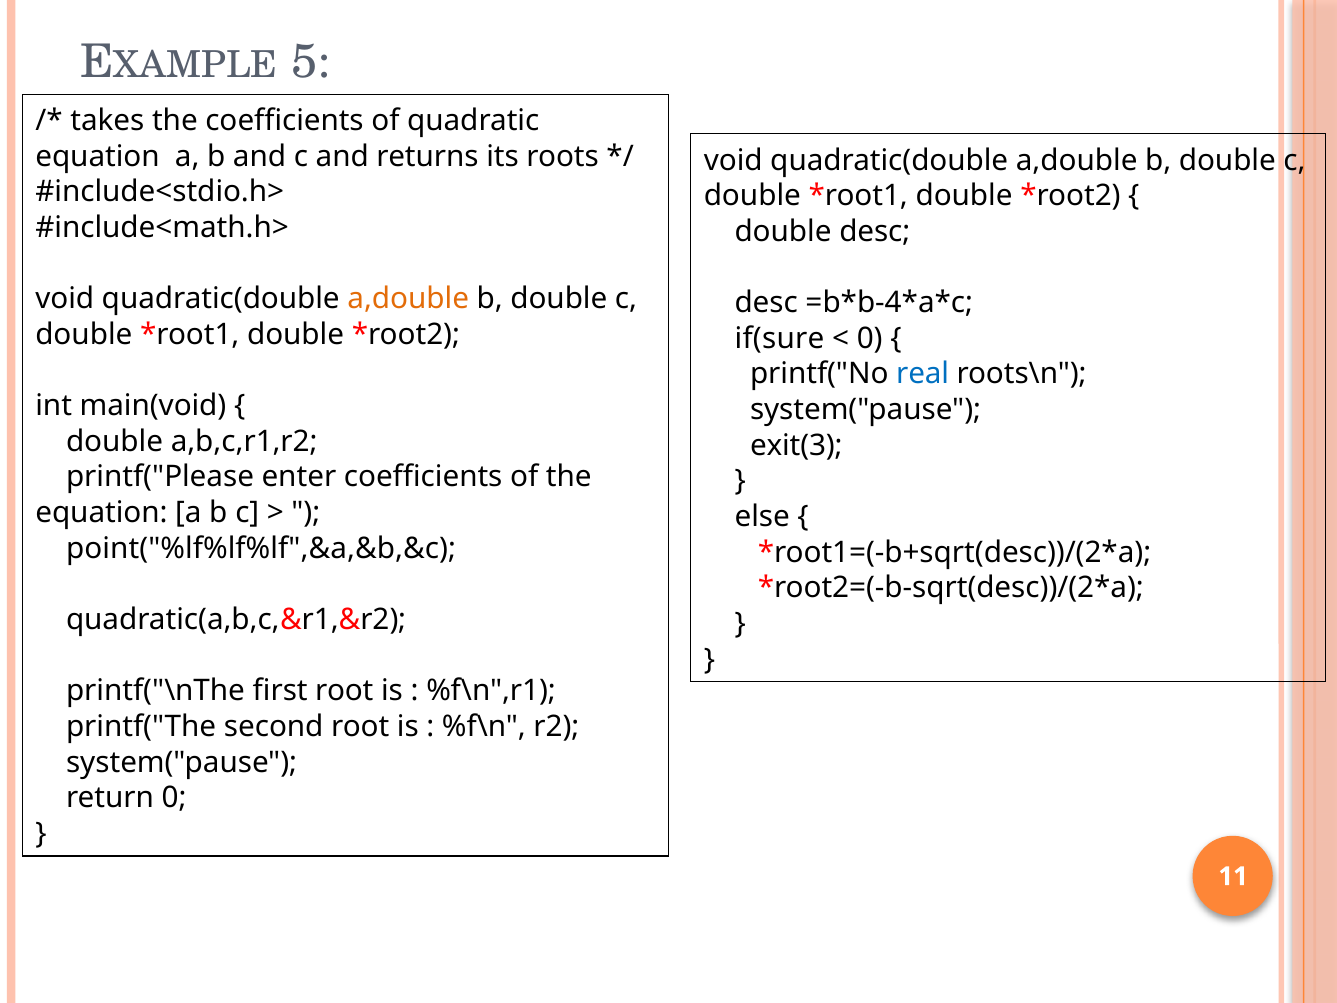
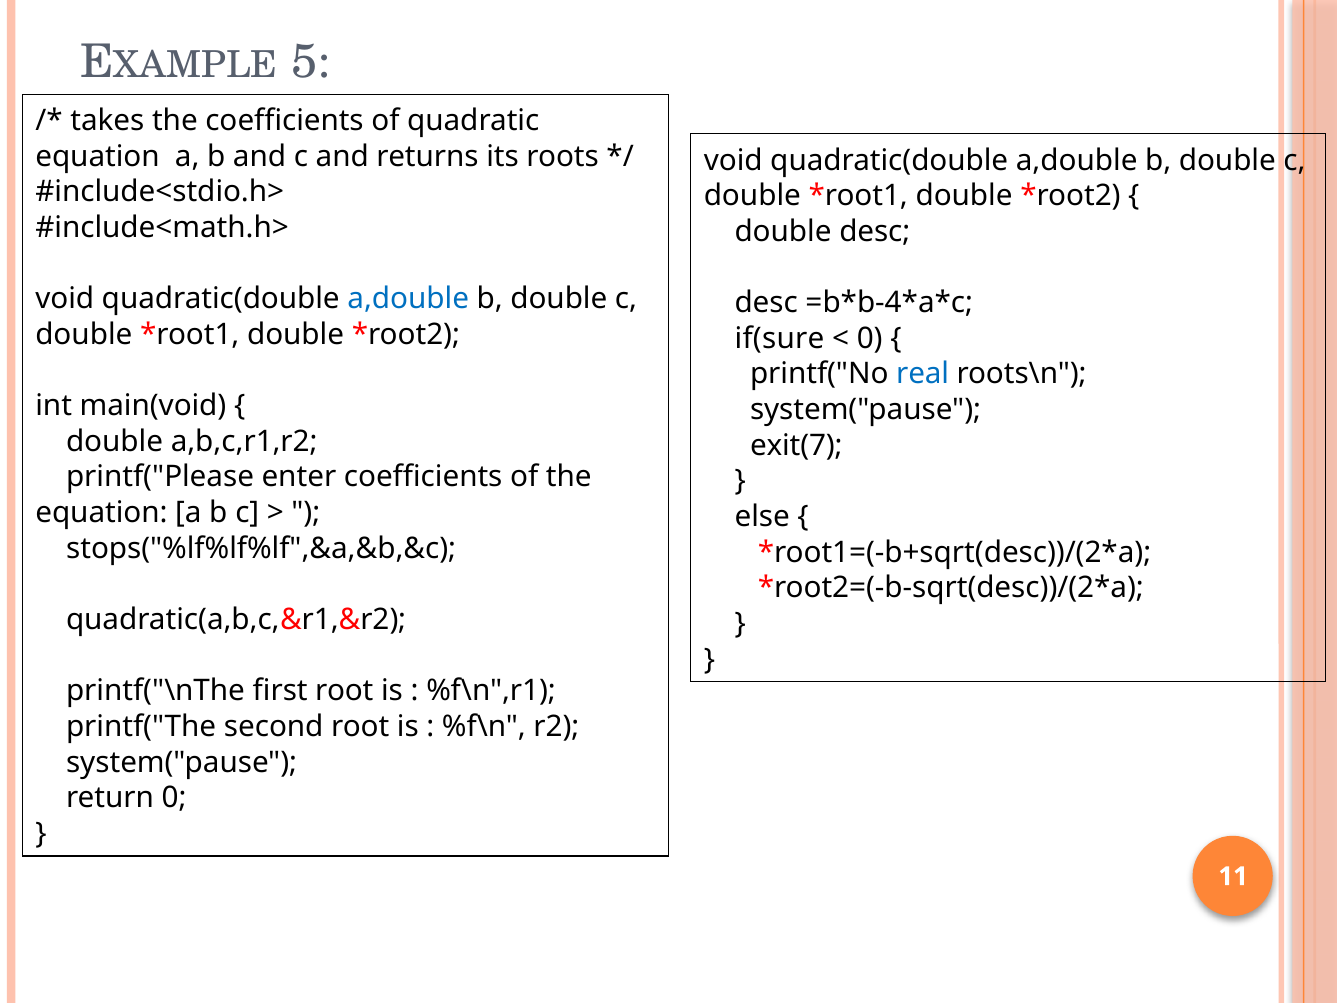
a,double colour: orange -> blue (408, 299)
exit(3: exit(3 -> exit(7 (796, 445)
point("%lf%lf%lf",&a,&b,&c: point("%lf%lf%lf",&a,&b,&c -> stops("%lf%lf%lf",&a,&b,&c (261, 548)
